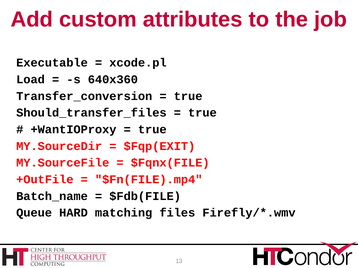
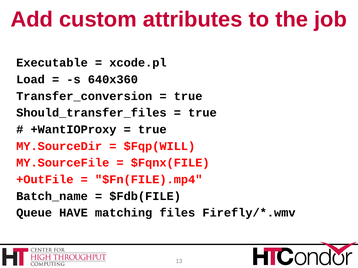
$Fqp(EXIT: $Fqp(EXIT -> $Fqp(WILL (159, 146)
HARD: HARD -> HAVE (73, 213)
